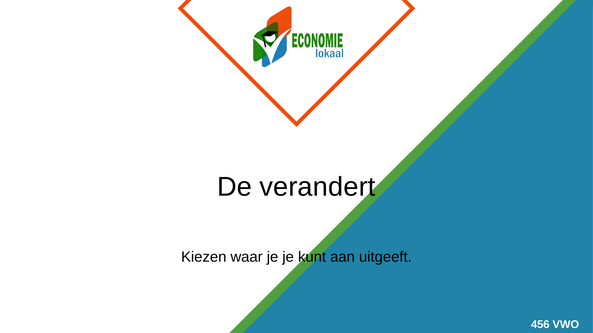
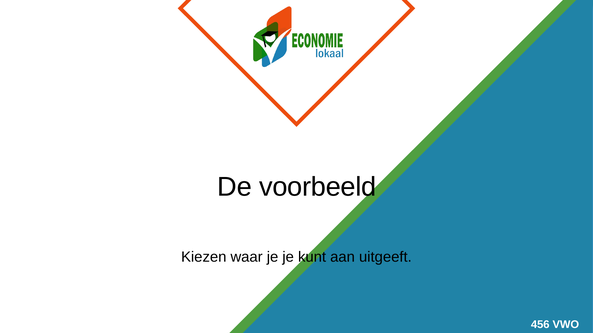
verandert: verandert -> voorbeeld (318, 187)
